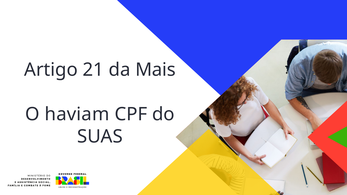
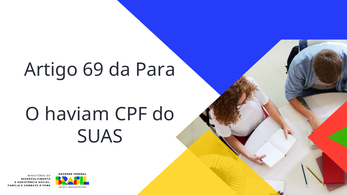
21: 21 -> 69 (93, 70)
Mais: Mais -> Para (155, 70)
